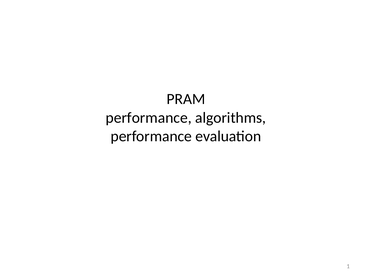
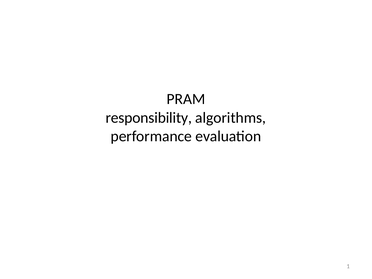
performance: performance -> responsibility (149, 118)
